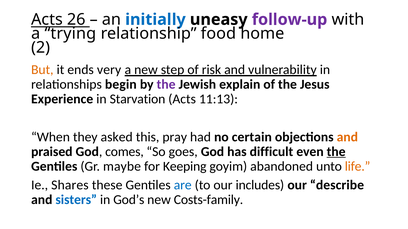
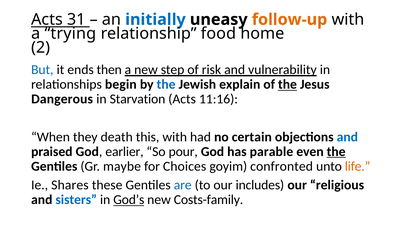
26: 26 -> 31 (76, 20)
follow-up colour: purple -> orange (290, 20)
But colour: orange -> blue (42, 70)
very: very -> then (109, 70)
the colour: purple -> blue (166, 85)
the underline: none -> present (287, 85)
Experience: Experience -> Dangerous (62, 99)
11:13: 11:13 -> 11:16 (218, 99)
asked: asked -> death (117, 137)
this pray: pray -> with (175, 137)
and colour: orange -> blue (347, 137)
comes: comes -> earlier (124, 152)
goes: goes -> pour (183, 152)
difficult: difficult -> parable (271, 152)
Keeping: Keeping -> Choices (185, 167)
abandoned: abandoned -> confronted (282, 167)
describe: describe -> religious (337, 186)
God’s underline: none -> present (129, 200)
